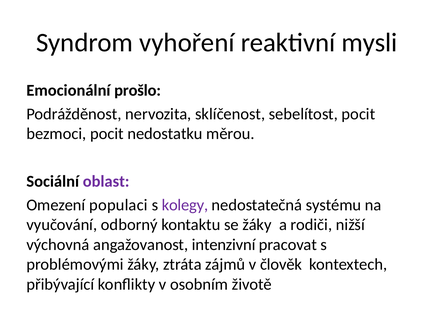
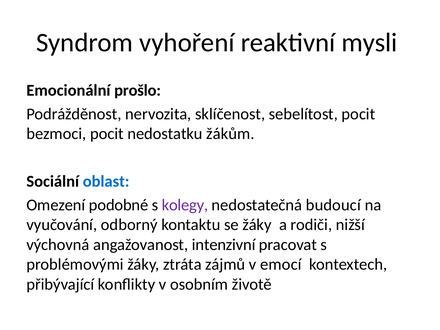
měrou: měrou -> žákům (230, 134)
oblast colour: purple -> blue (106, 181)
populaci: populaci -> podobné (119, 205)
systému: systému -> budoucí (333, 205)
člověk: člověk -> emocí (281, 264)
